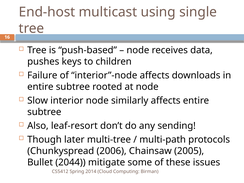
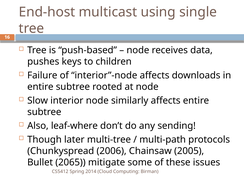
leaf-resort: leaf-resort -> leaf-where (74, 126)
2044: 2044 -> 2065 (70, 162)
